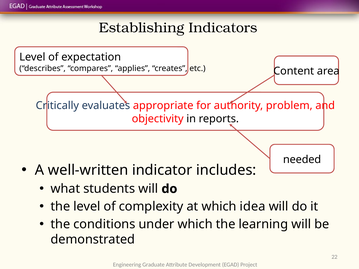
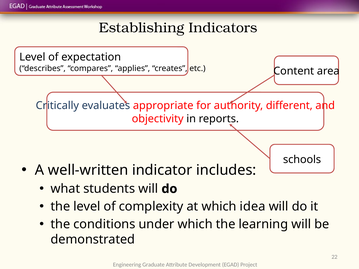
problem: problem -> different (289, 106)
needed: needed -> schools (302, 160)
